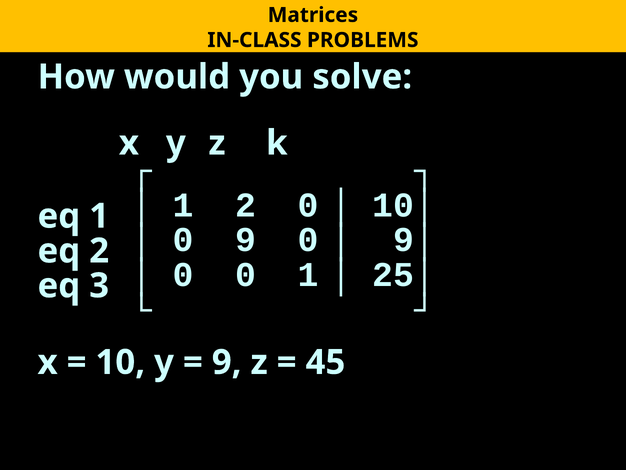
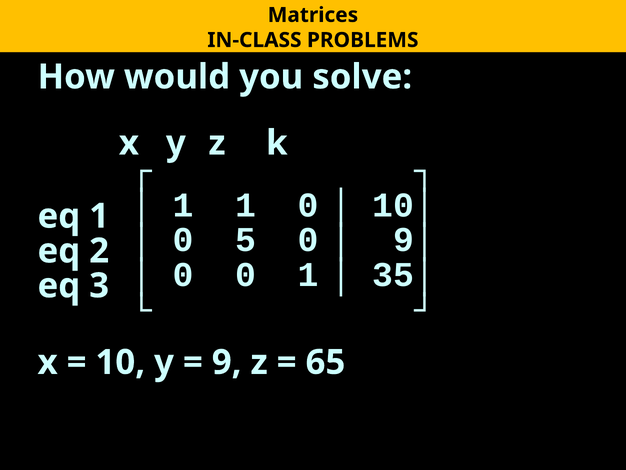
1 2: 2 -> 1 (246, 205)
0 9: 9 -> 5 (246, 240)
25│: 25│ -> 35│ (404, 275)
45: 45 -> 65 (325, 362)
